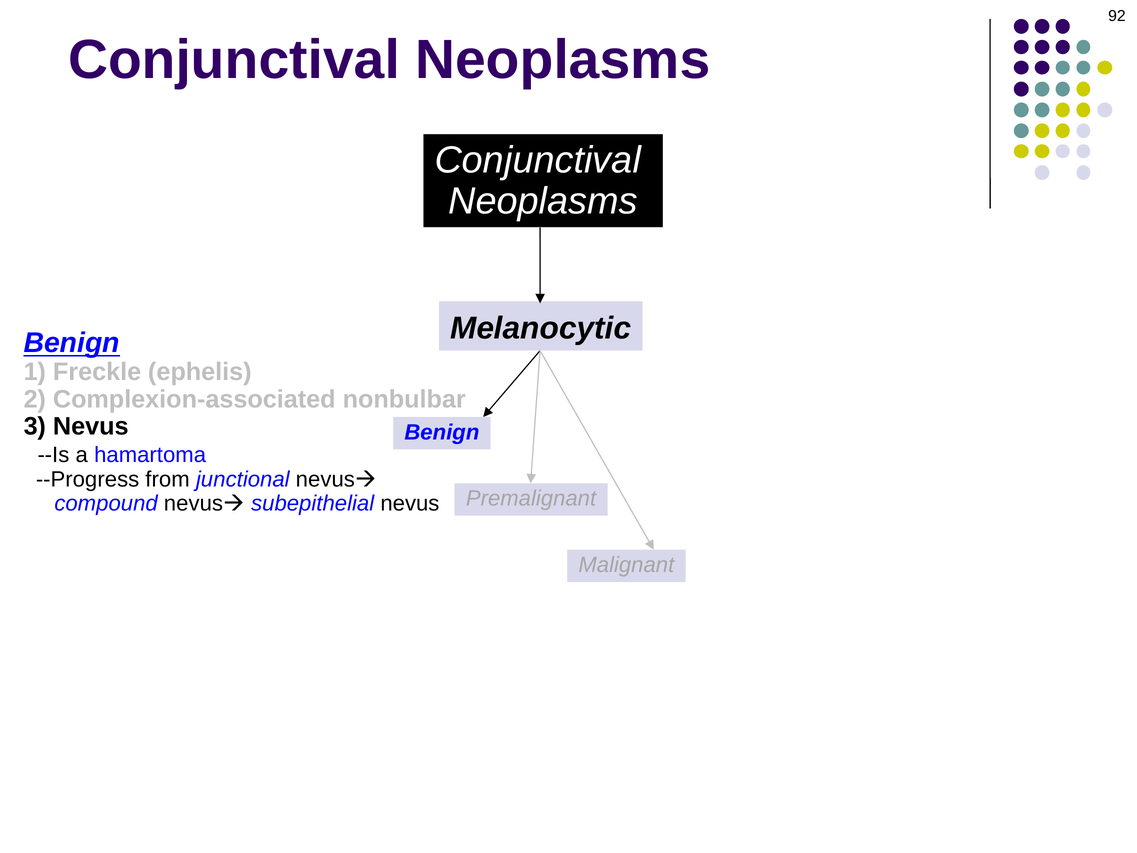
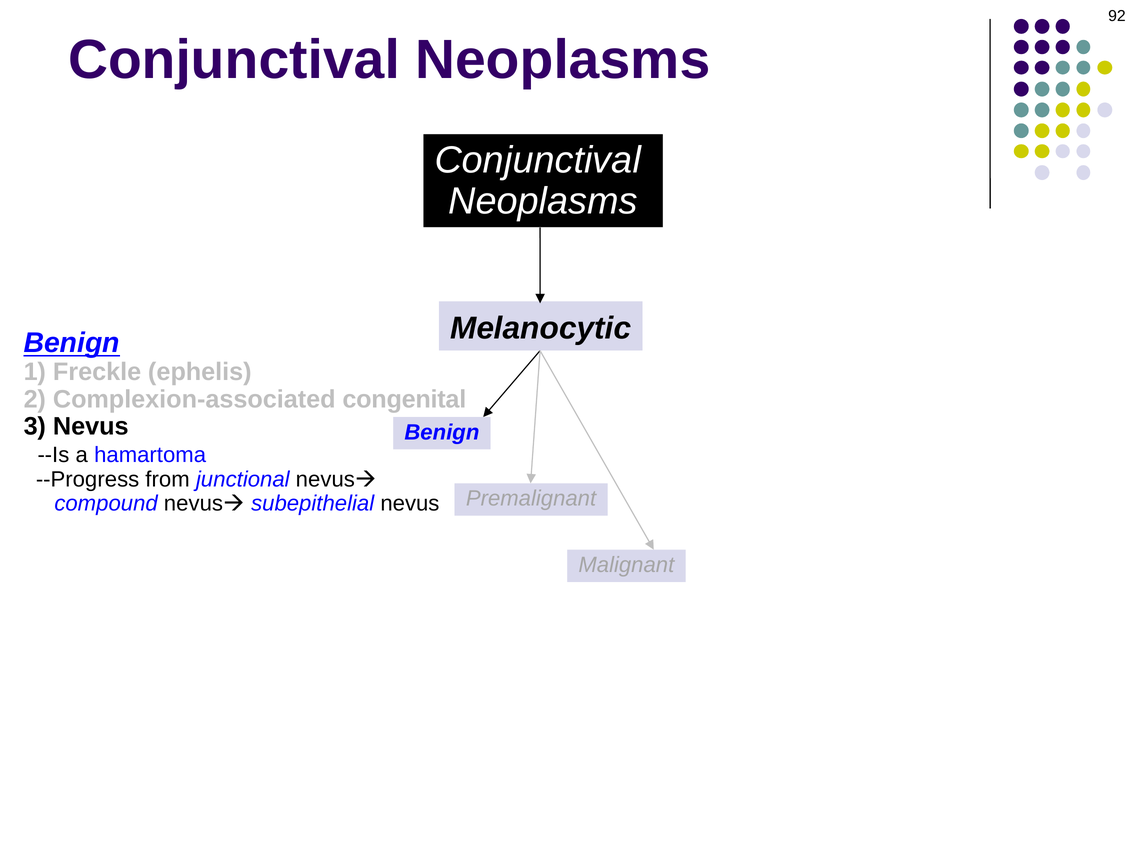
nonbulbar: nonbulbar -> congenital (404, 399)
